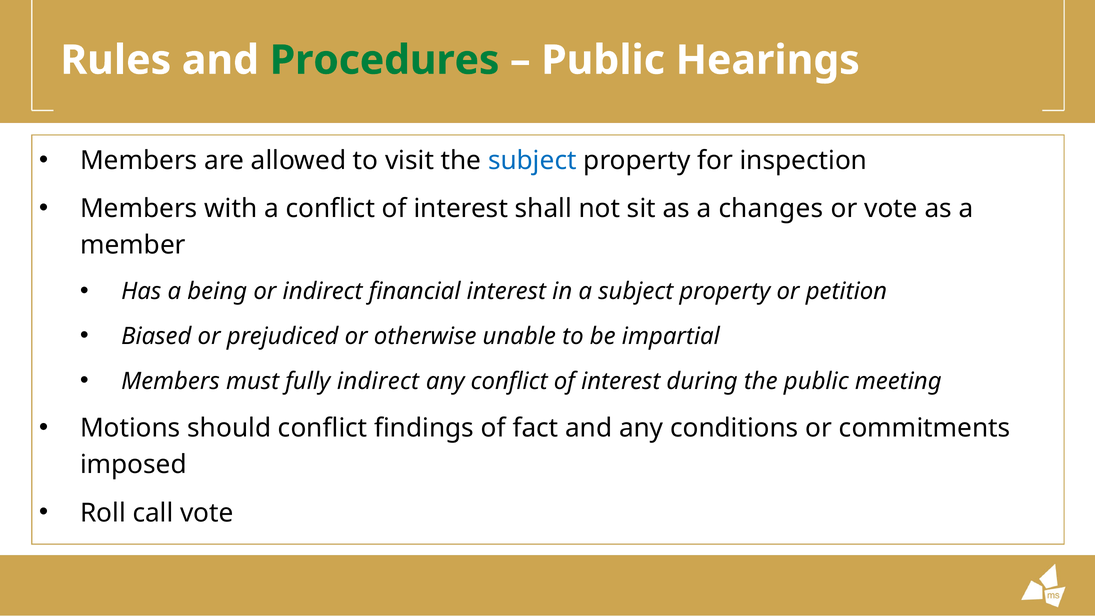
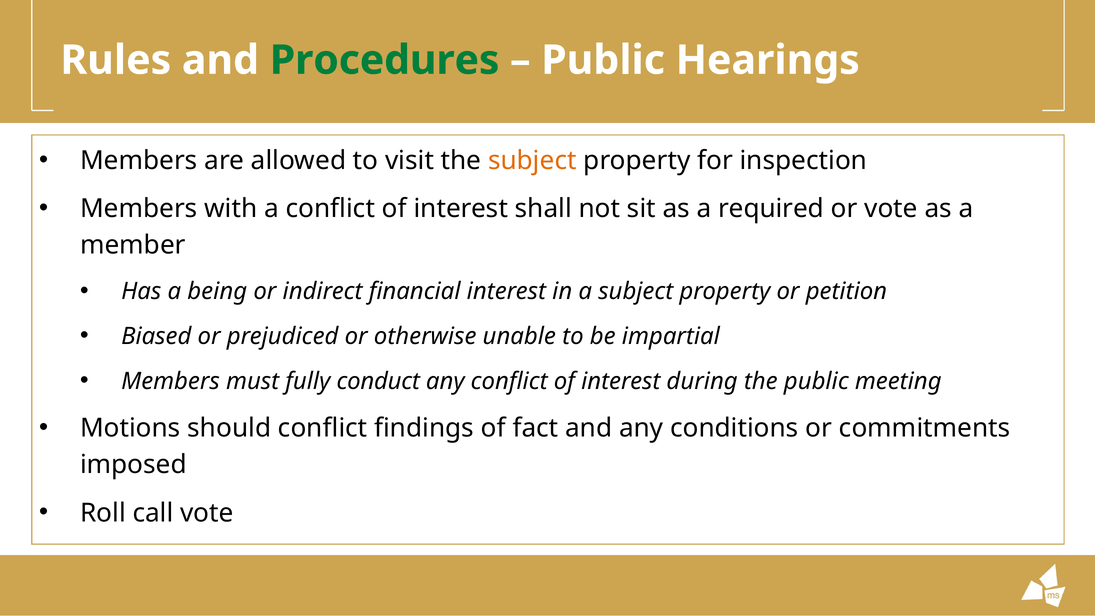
subject colour: blue -> orange (532, 160)
changes: changes -> required (771, 209)
fully indirect: indirect -> conduct (378, 381)
